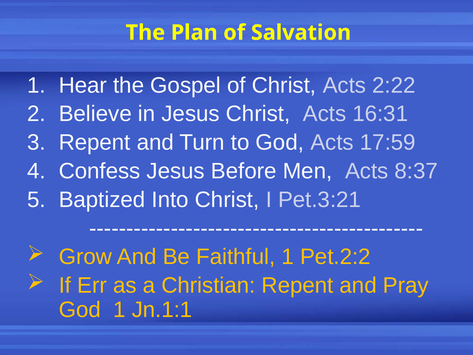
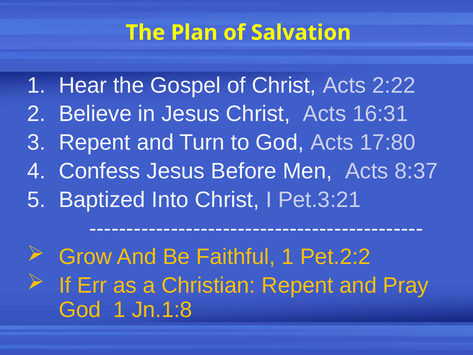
17:59: 17:59 -> 17:80 (388, 142)
Jn.1:1: Jn.1:1 -> Jn.1:8 (162, 309)
